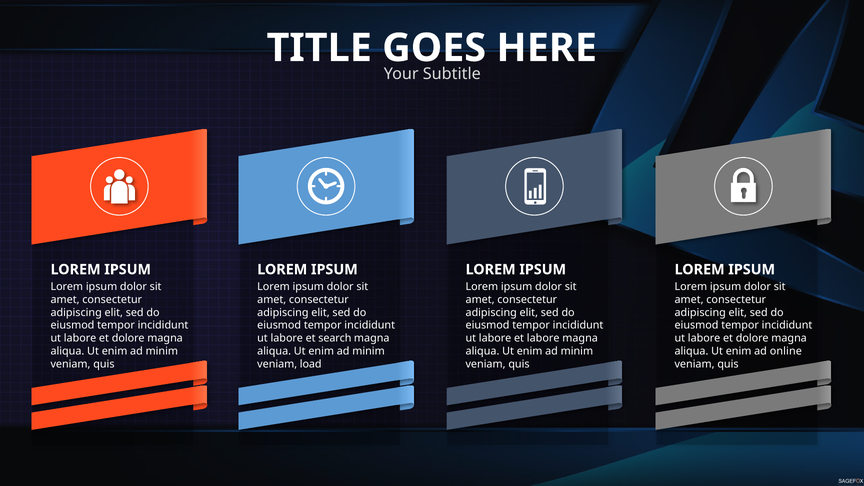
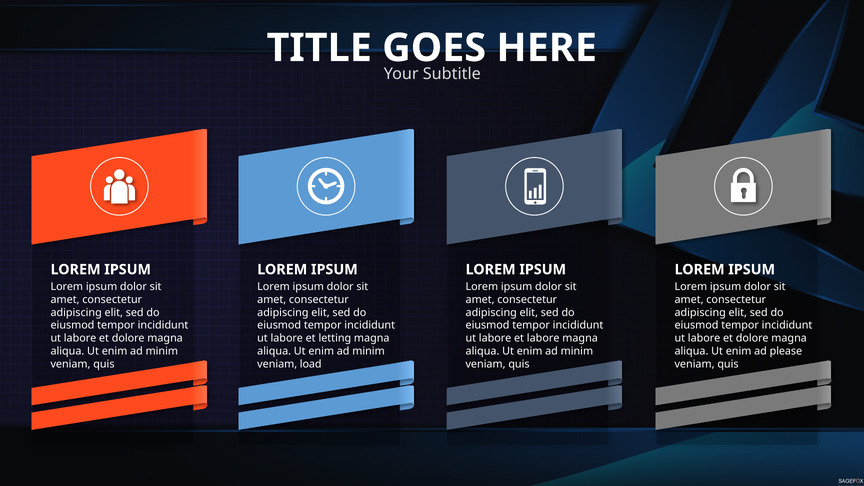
search: search -> letting (335, 338)
online: online -> please (786, 351)
